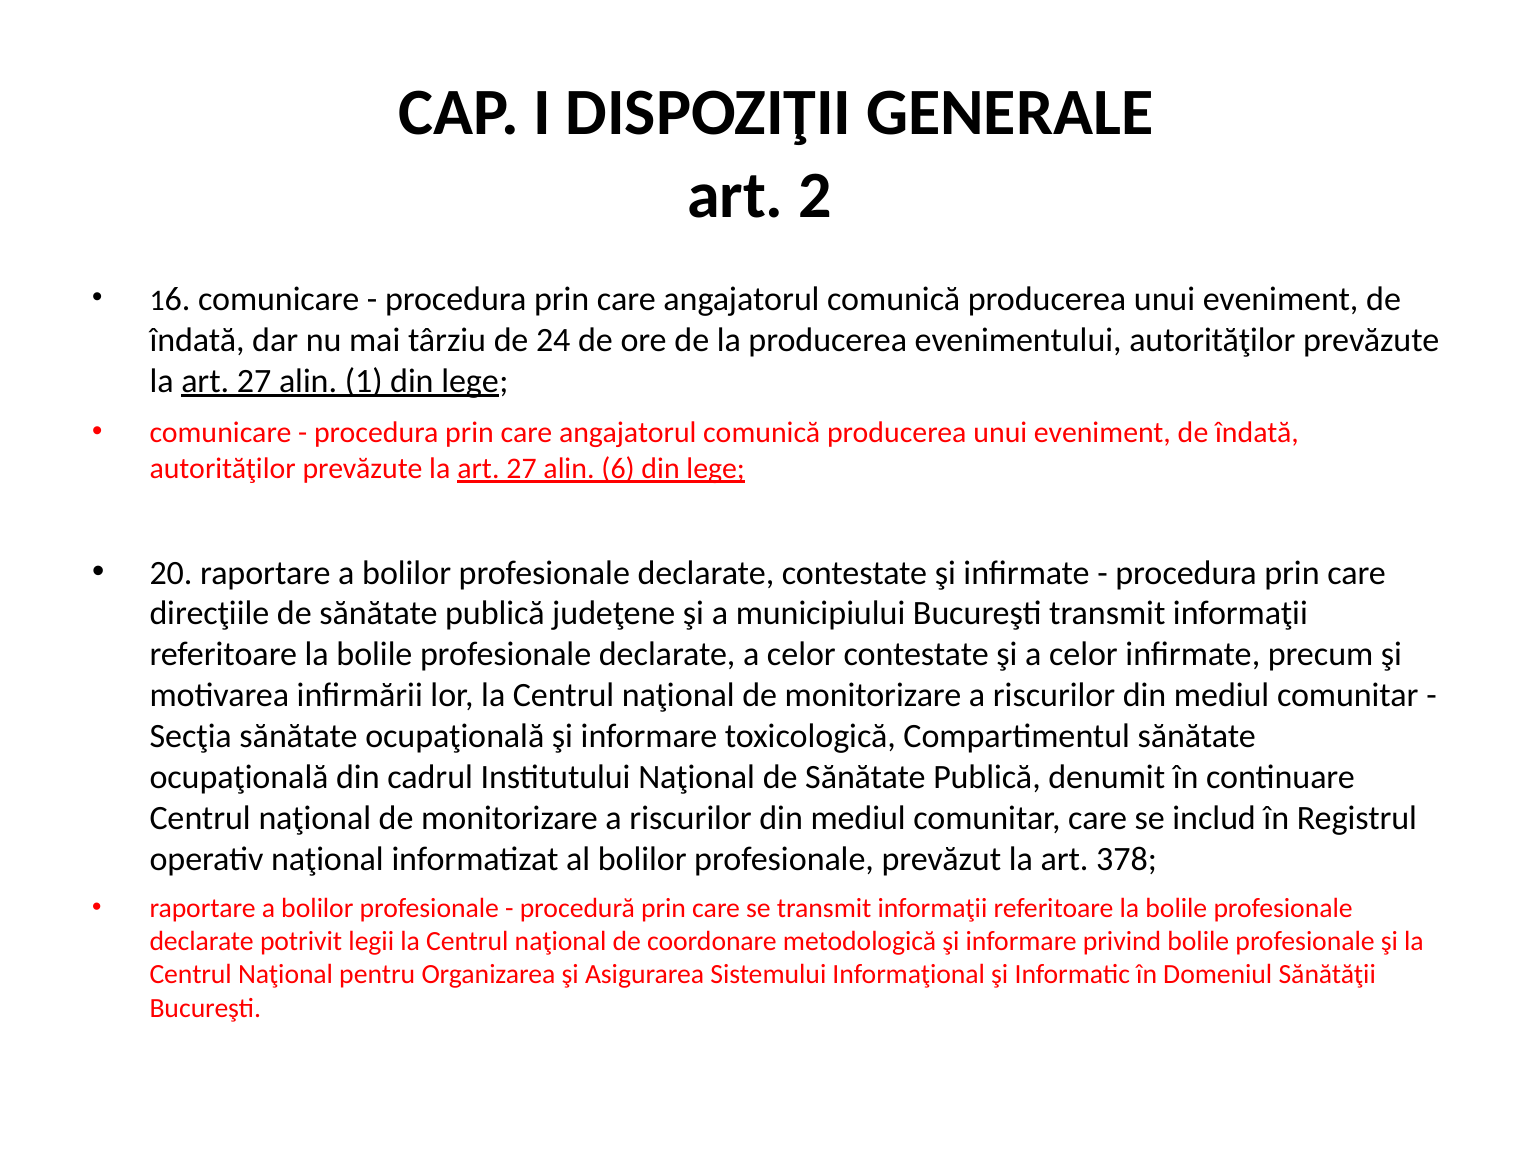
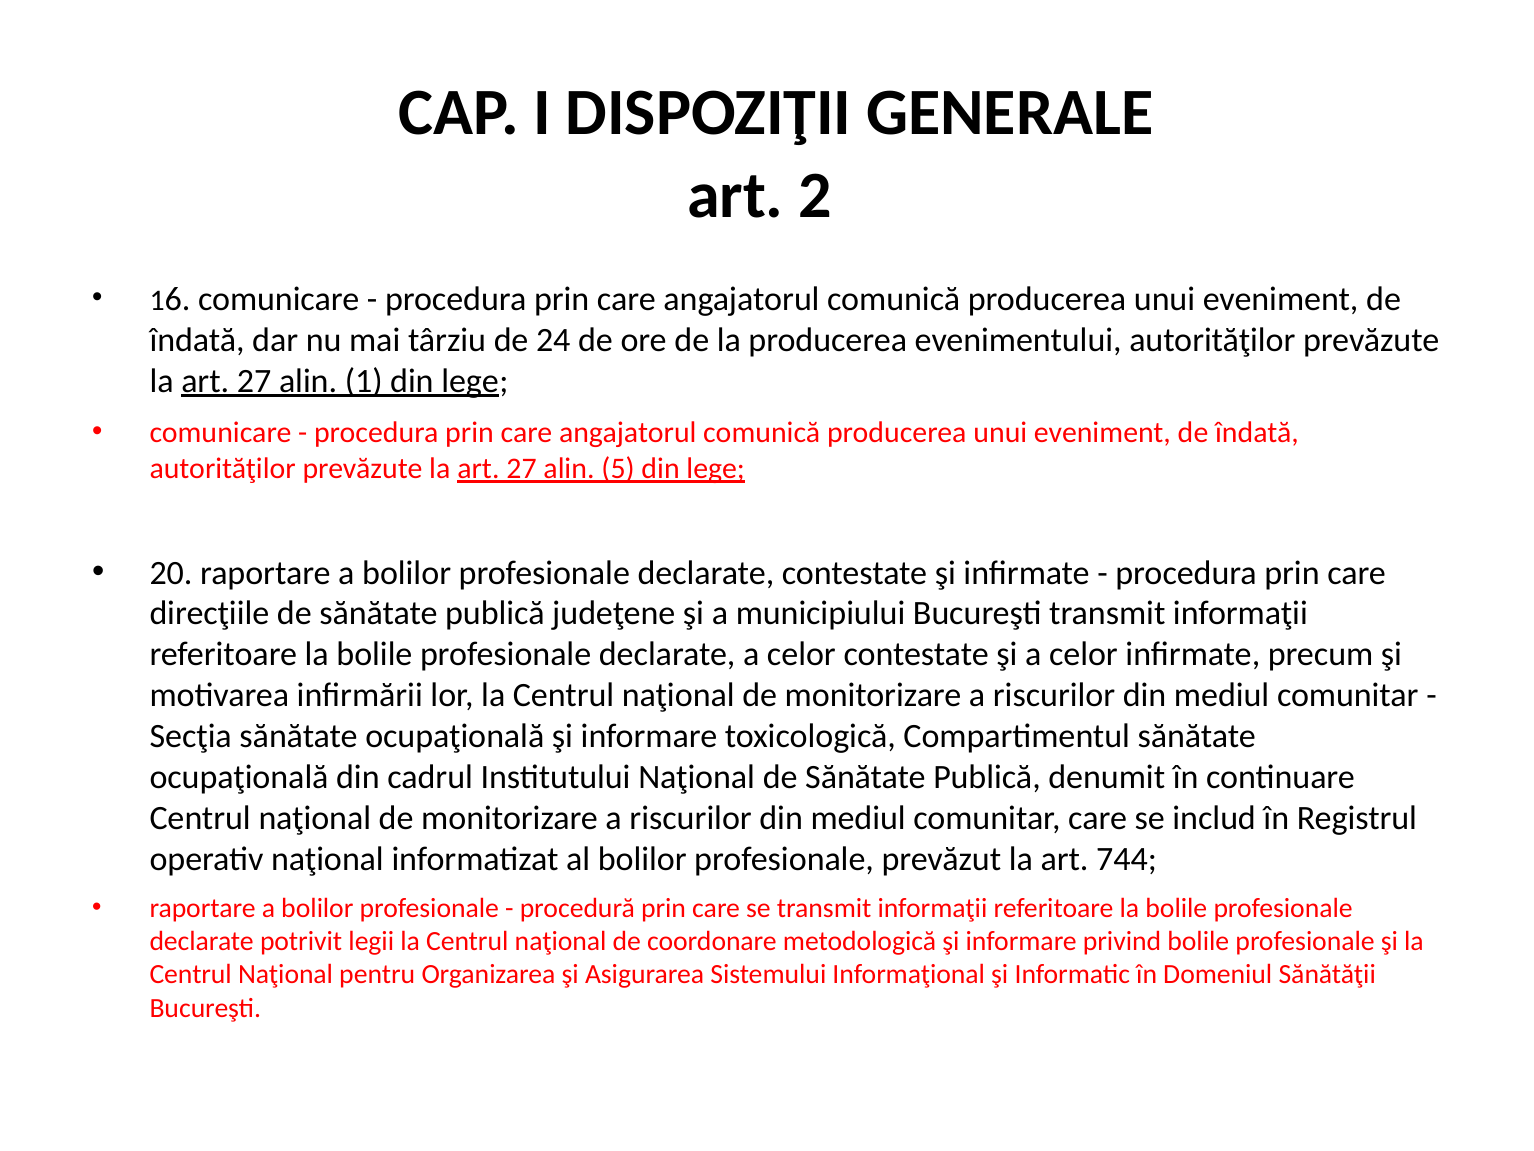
6: 6 -> 5 (618, 468)
378: 378 -> 744 (1127, 859)
